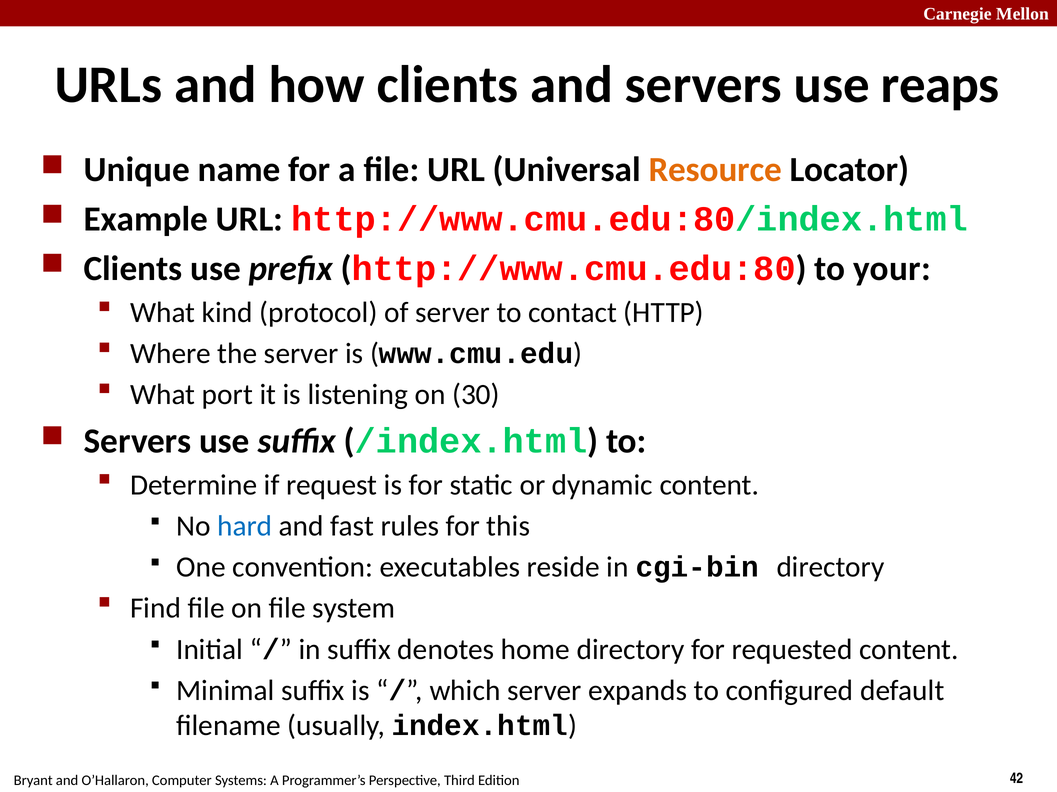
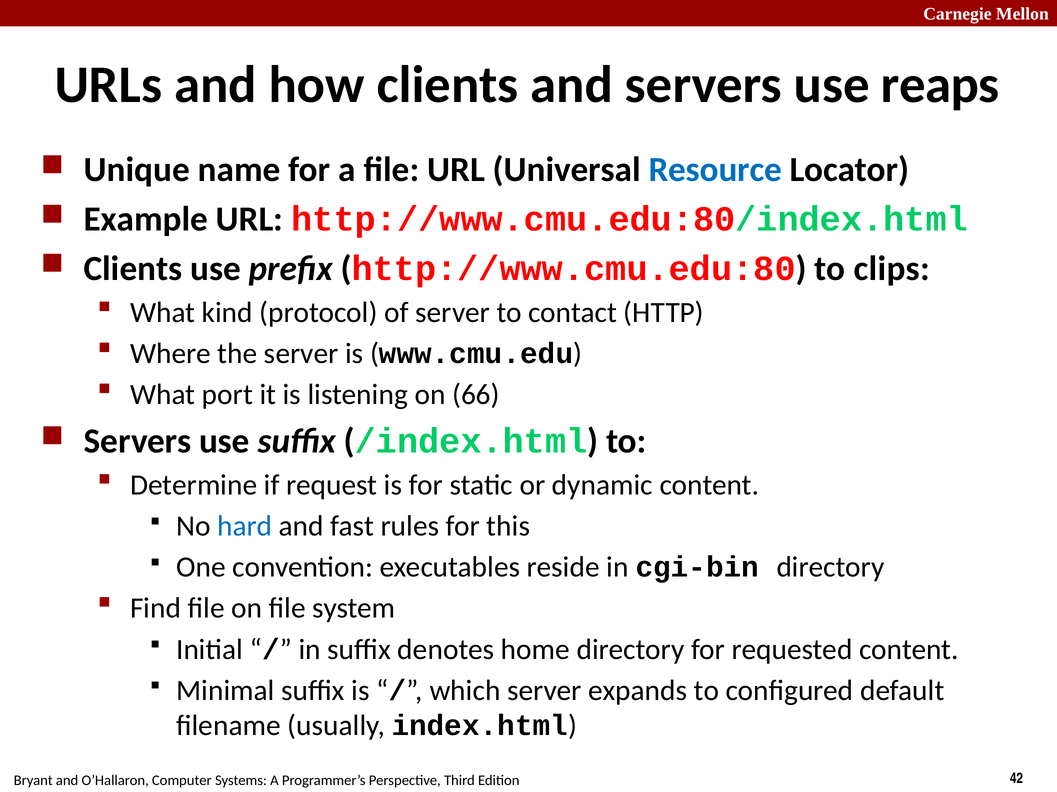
Resource colour: orange -> blue (715, 170)
your: your -> clips (892, 269)
30: 30 -> 66 (476, 395)
